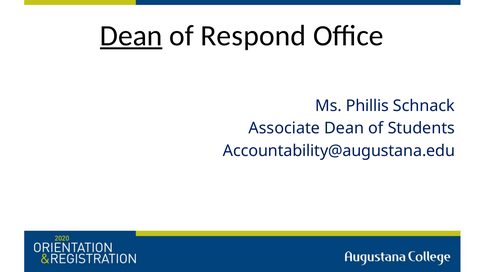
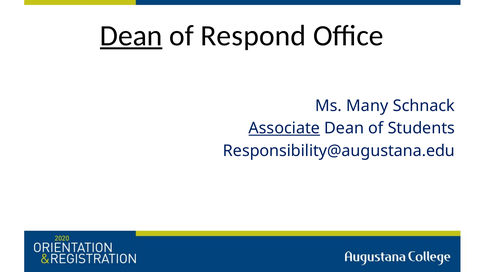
Phillis: Phillis -> Many (367, 106)
Associate underline: none -> present (284, 128)
Accountability@augustana.edu: Accountability@augustana.edu -> Responsibility@augustana.edu (339, 151)
